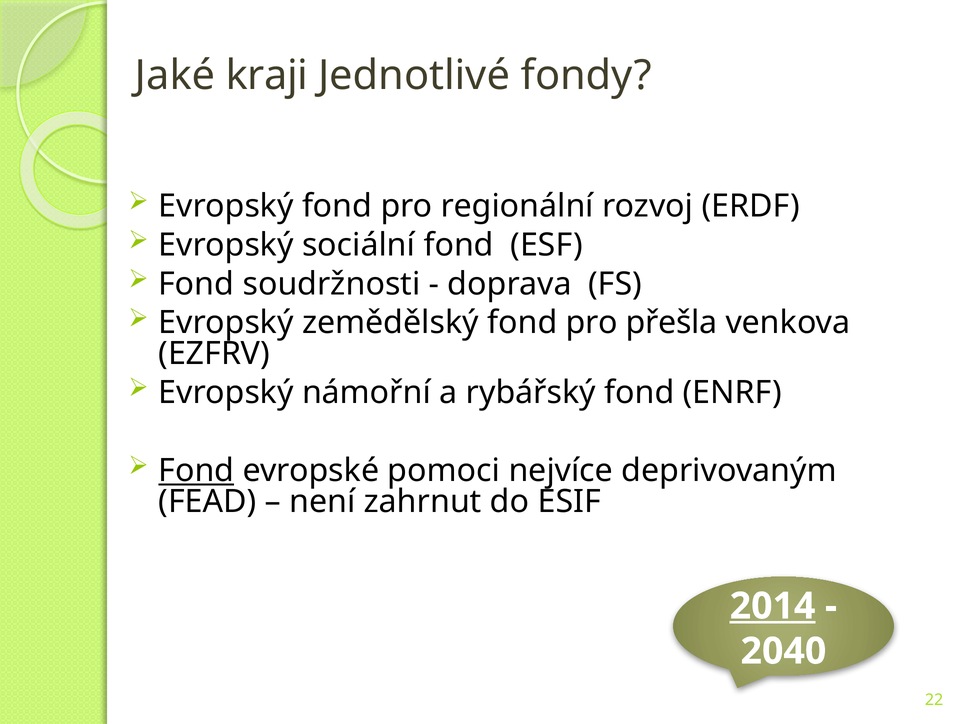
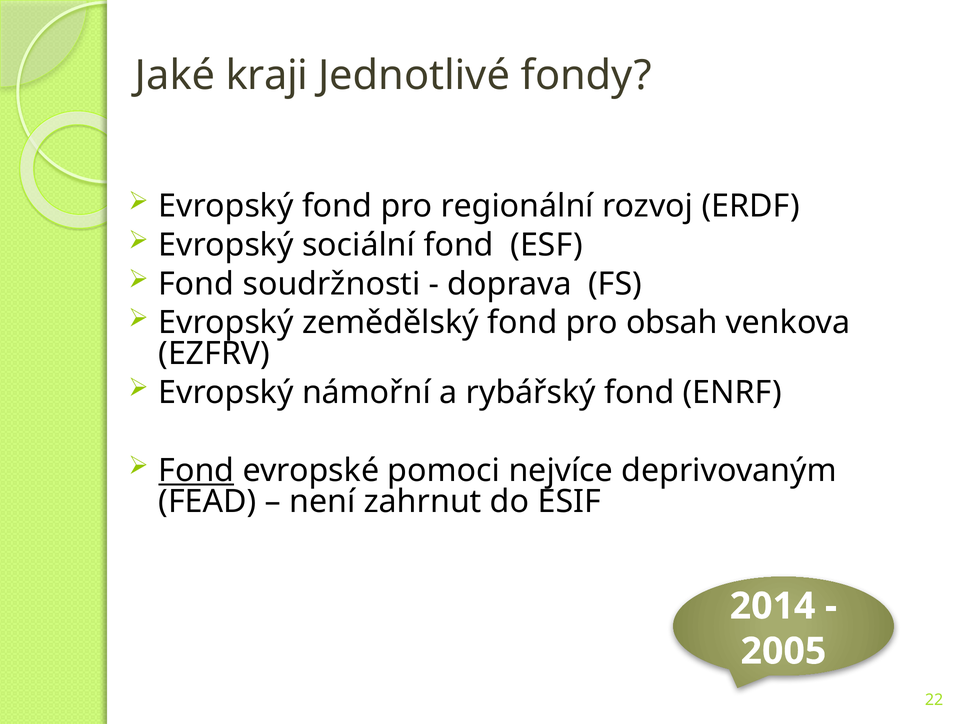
přešla: přešla -> obsah (672, 323)
2014 underline: present -> none (773, 607)
2040: 2040 -> 2005 (783, 652)
